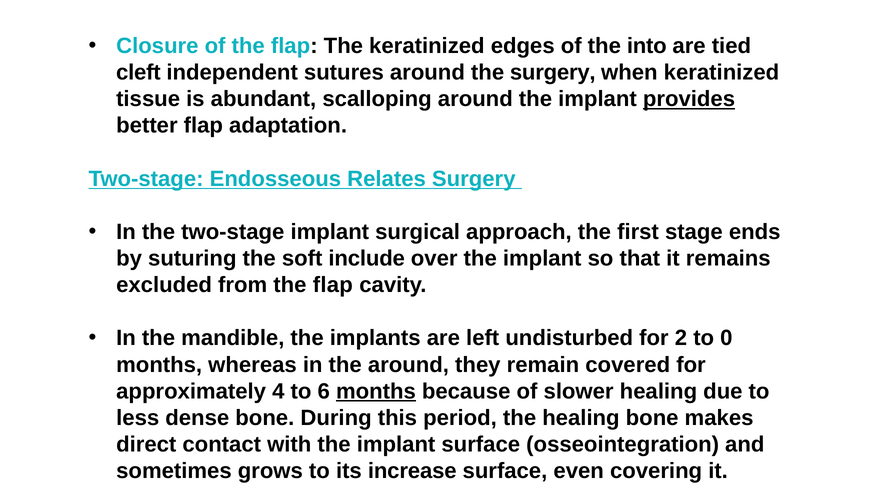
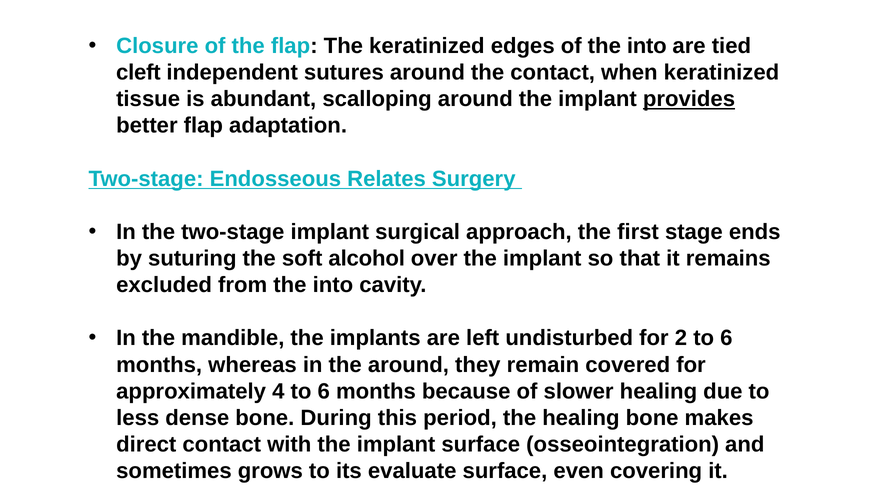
the surgery: surgery -> contact (553, 73)
include: include -> alcohol (367, 258)
from the flap: flap -> into (333, 285)
2 to 0: 0 -> 6 (726, 338)
months underline: present -> none (376, 391)
increase: increase -> evaluate (412, 471)
